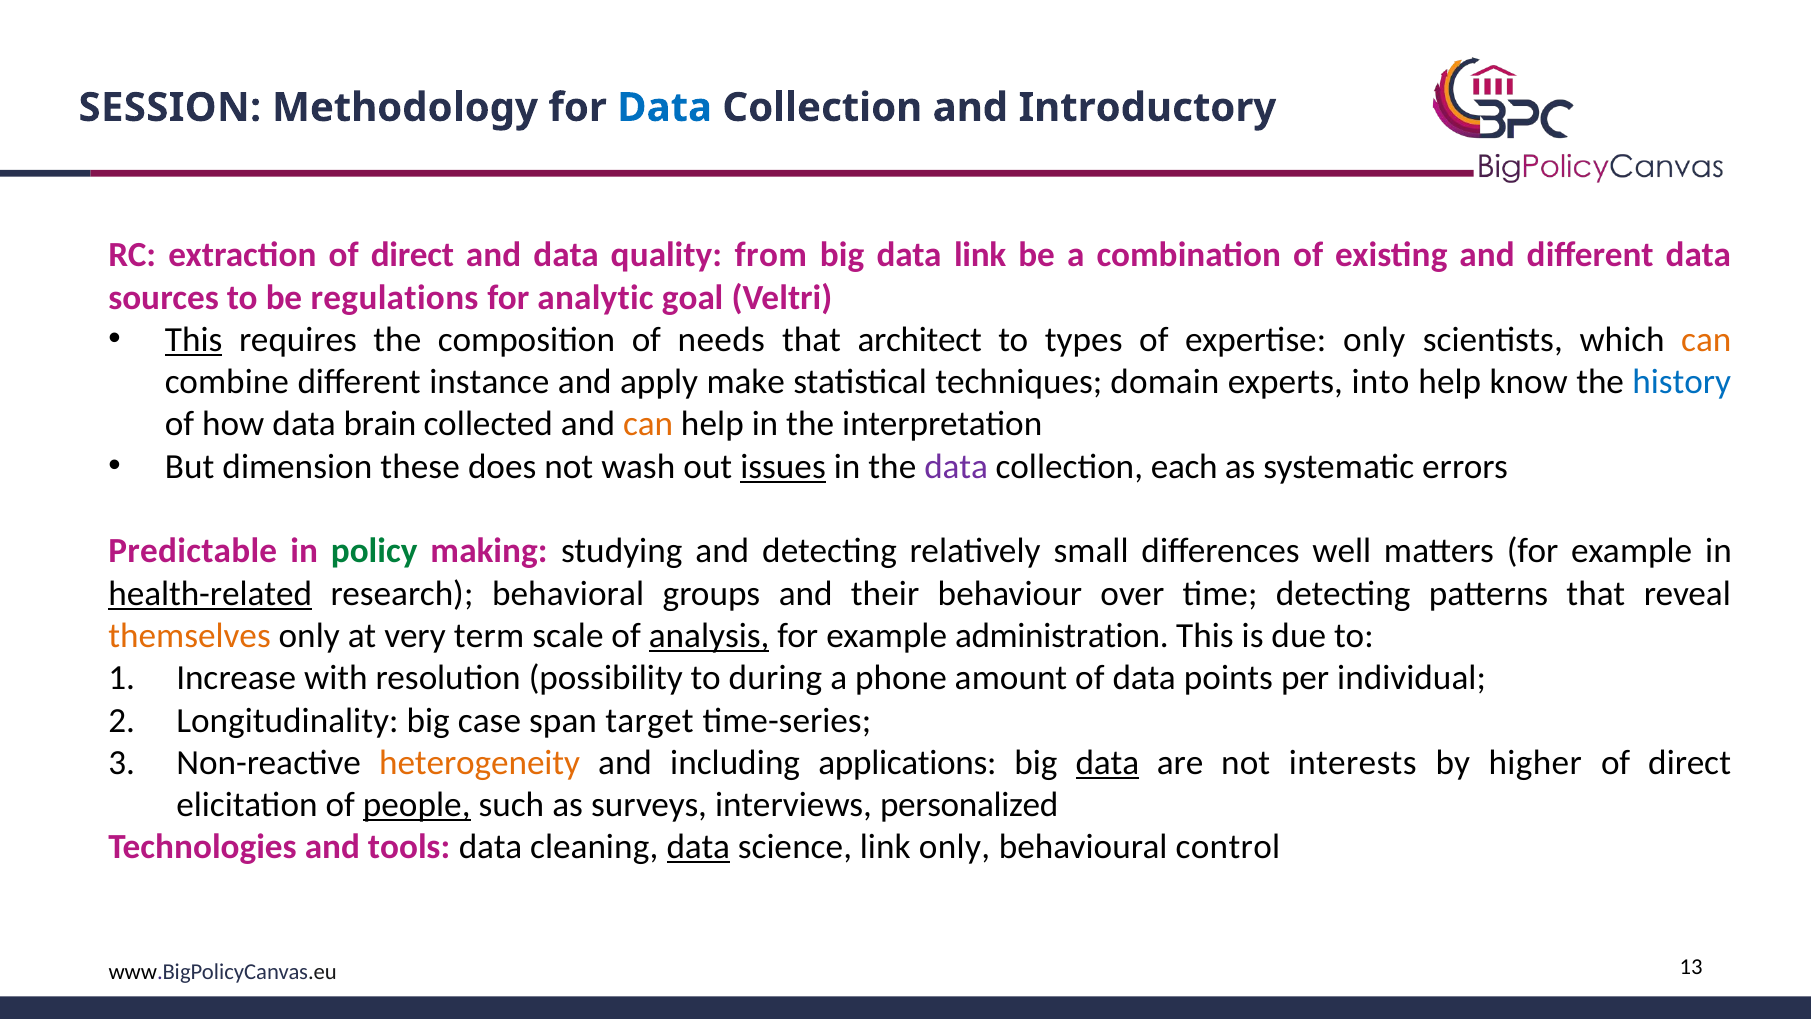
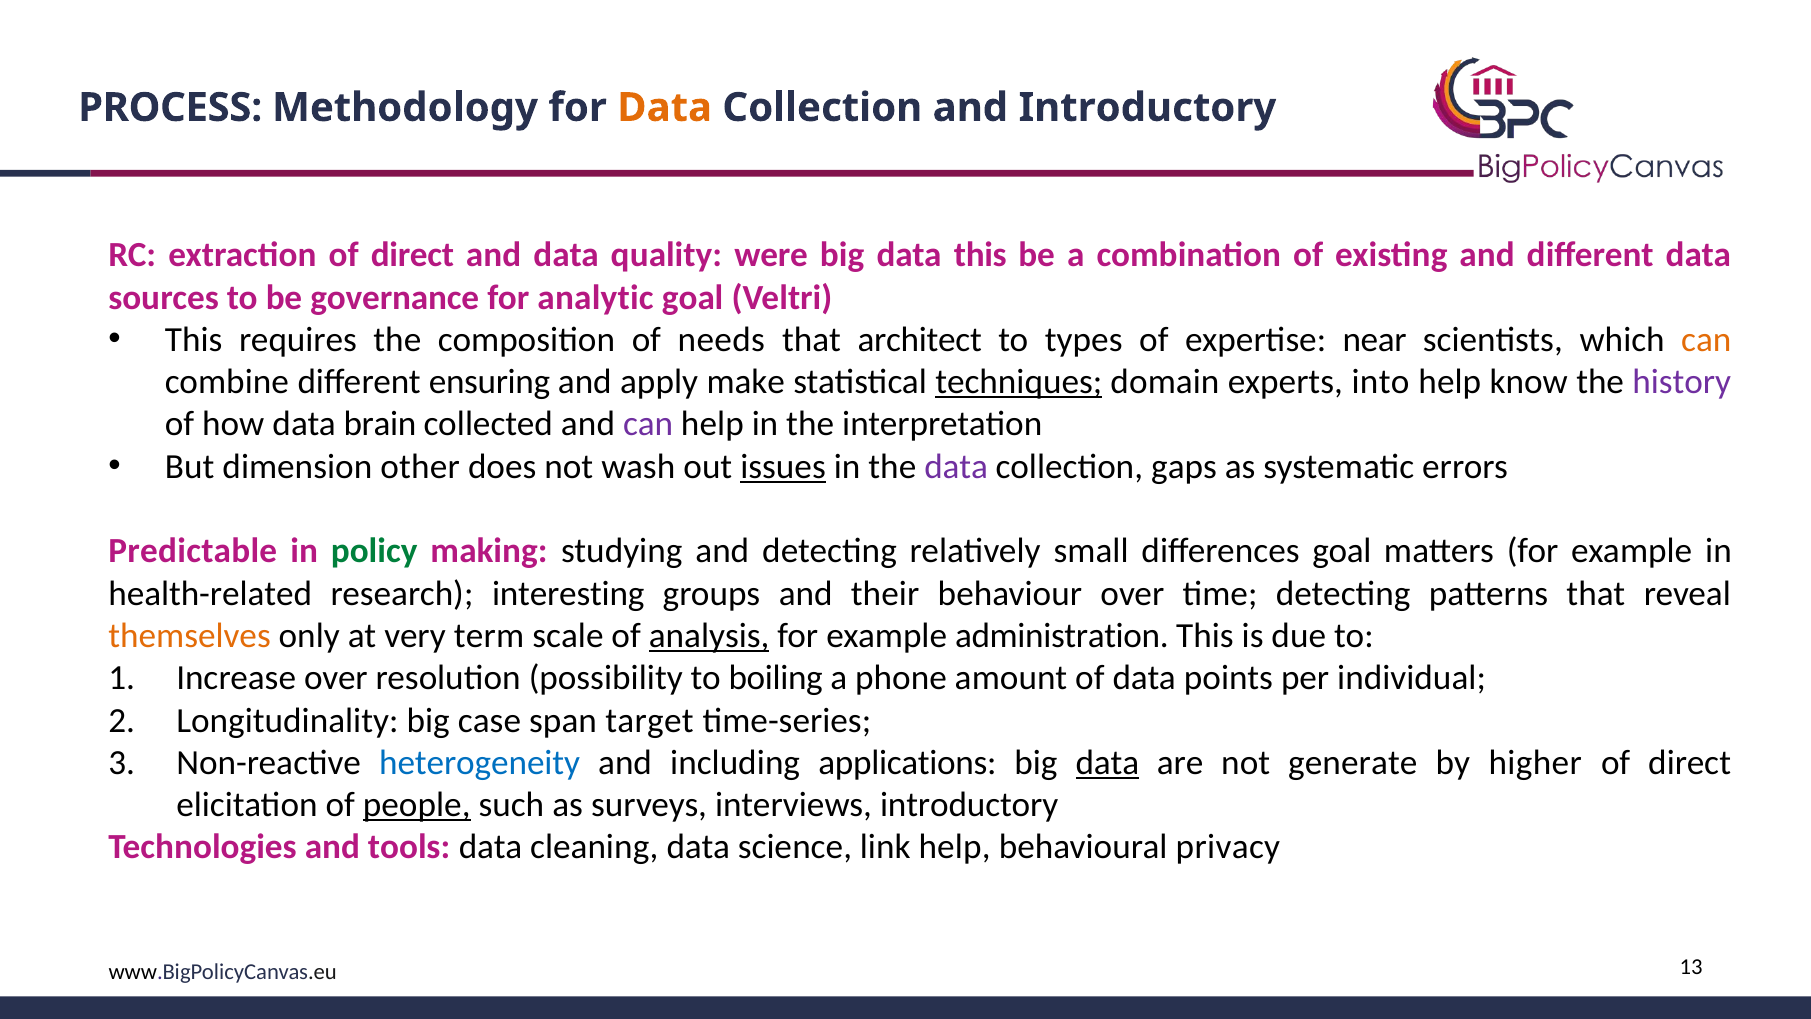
SESSION: SESSION -> PROCESS (170, 108)
Data colour: blue -> orange (665, 108)
from: from -> were (771, 255)
data link: link -> this (980, 255)
regulations: regulations -> governance (395, 297)
This underline: present -> none (194, 340)
expertise only: only -> near (1375, 340)
instance: instance -> ensuring (490, 382)
techniques underline: none -> present (1019, 382)
history colour: blue -> purple (1682, 382)
can colour: orange -> purple (648, 424)
these: these -> other (420, 467)
each: each -> gaps (1184, 467)
differences well: well -> goal (1342, 551)
health-related underline: present -> none (210, 593)
behavioral: behavioral -> interesting (568, 593)
Increase with: with -> over (336, 678)
during: during -> boiling (776, 678)
heterogeneity colour: orange -> blue (480, 762)
interests: interests -> generate (1353, 762)
interviews personalized: personalized -> introductory (969, 805)
data underline: present -> none (698, 847)
link only: only -> help (955, 847)
control: control -> privacy (1228, 847)
